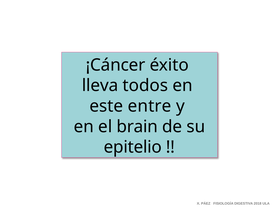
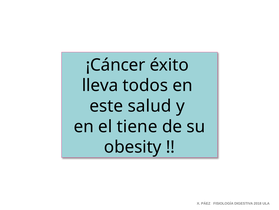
entre: entre -> salud (150, 106)
brain: brain -> tiene (137, 126)
epitelio: epitelio -> obesity (133, 147)
